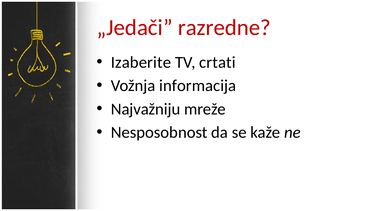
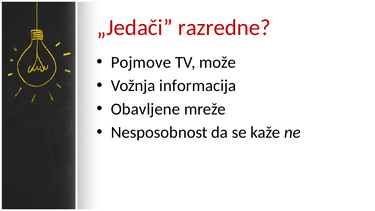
Izaberite: Izaberite -> Pojmove (141, 62)
crtati: crtati -> može (218, 62)
Najvažniju: Najvažniju -> Obavljene (145, 109)
